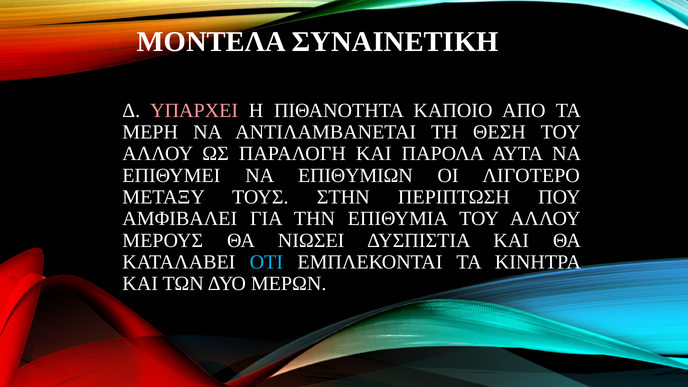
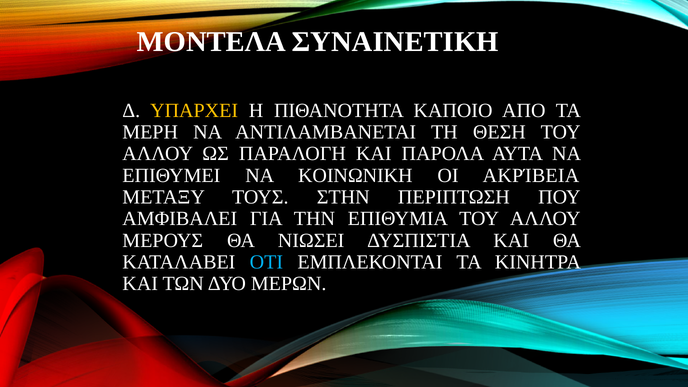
ΥΠΑΡΧΕΙ colour: pink -> yellow (194, 110)
ΕΠΙΘΥΜΙΩΝ: ΕΠΙΘΥΜΙΩΝ -> ΚΟΙΝΩΝΙΚΗ (355, 175)
ΛΙΓΟΤΕΡΟ: ΛΙΓΟΤΕΡΟ -> ΑΚΡΊΒΕΙΑ (531, 175)
